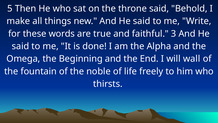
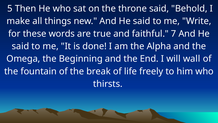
3: 3 -> 7 (174, 34)
noble: noble -> break (99, 71)
